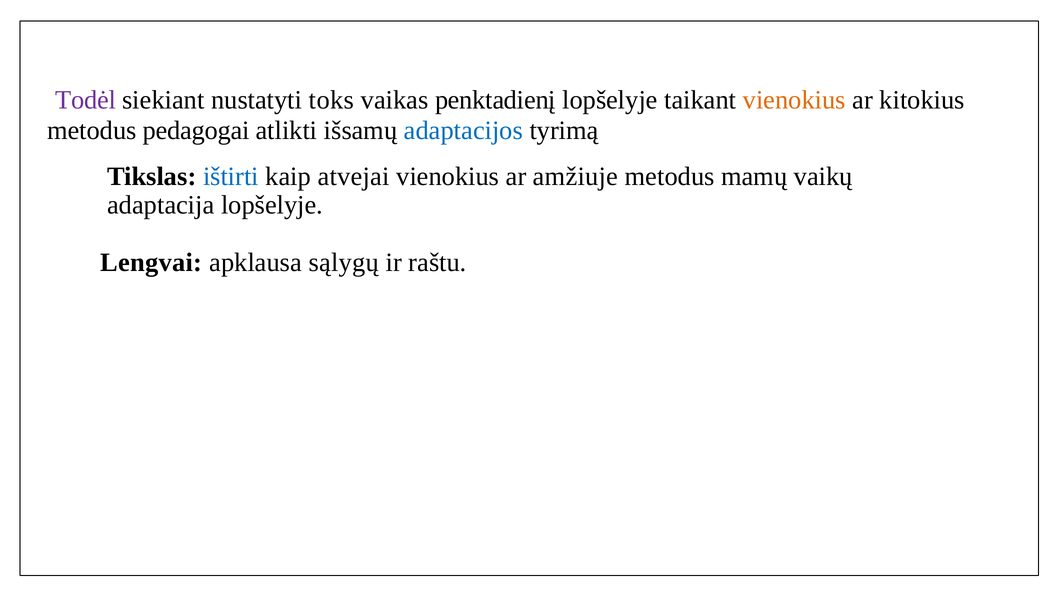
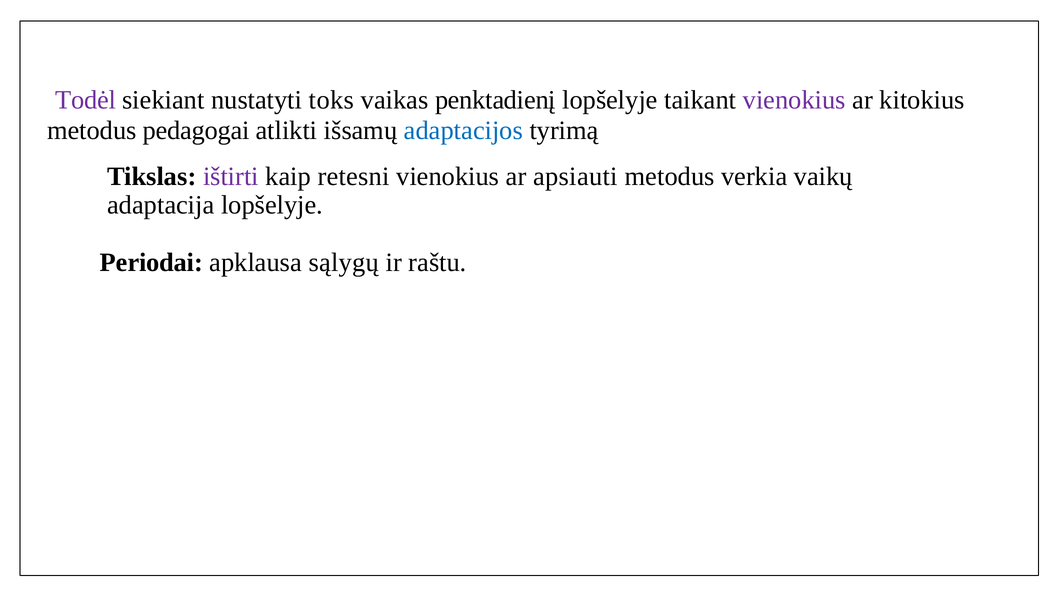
vienokius colour: orange -> purple (794, 100)
ištirti colour: blue -> purple (231, 176)
atvejai: atvejai -> retesni (353, 176)
amžiuje: amžiuje -> apsiauti (575, 176)
mamų: mamų -> verkia (754, 176)
Lengvai: Lengvai -> Periodai (151, 262)
